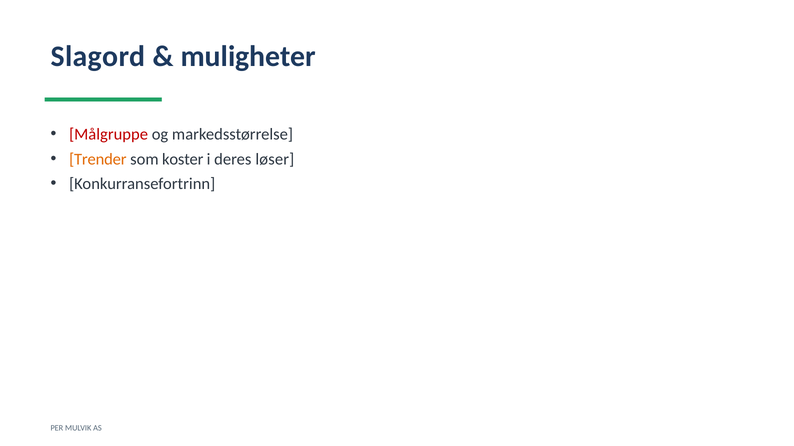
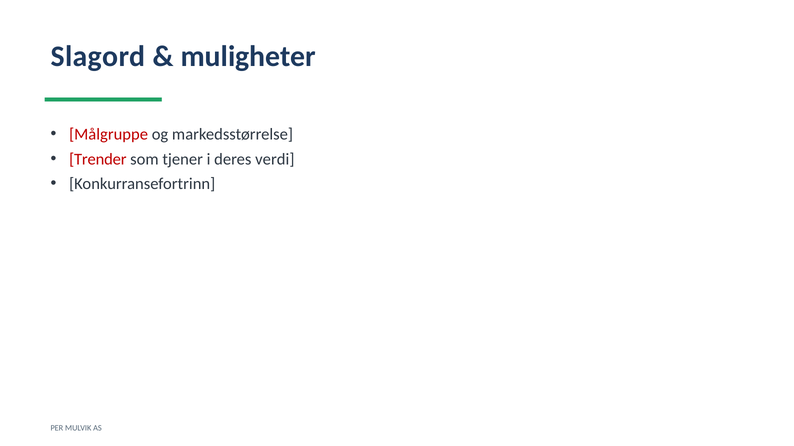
Trender colour: orange -> red (98, 159)
koster: koster -> tjener (183, 159)
løser: løser -> verdi (275, 159)
